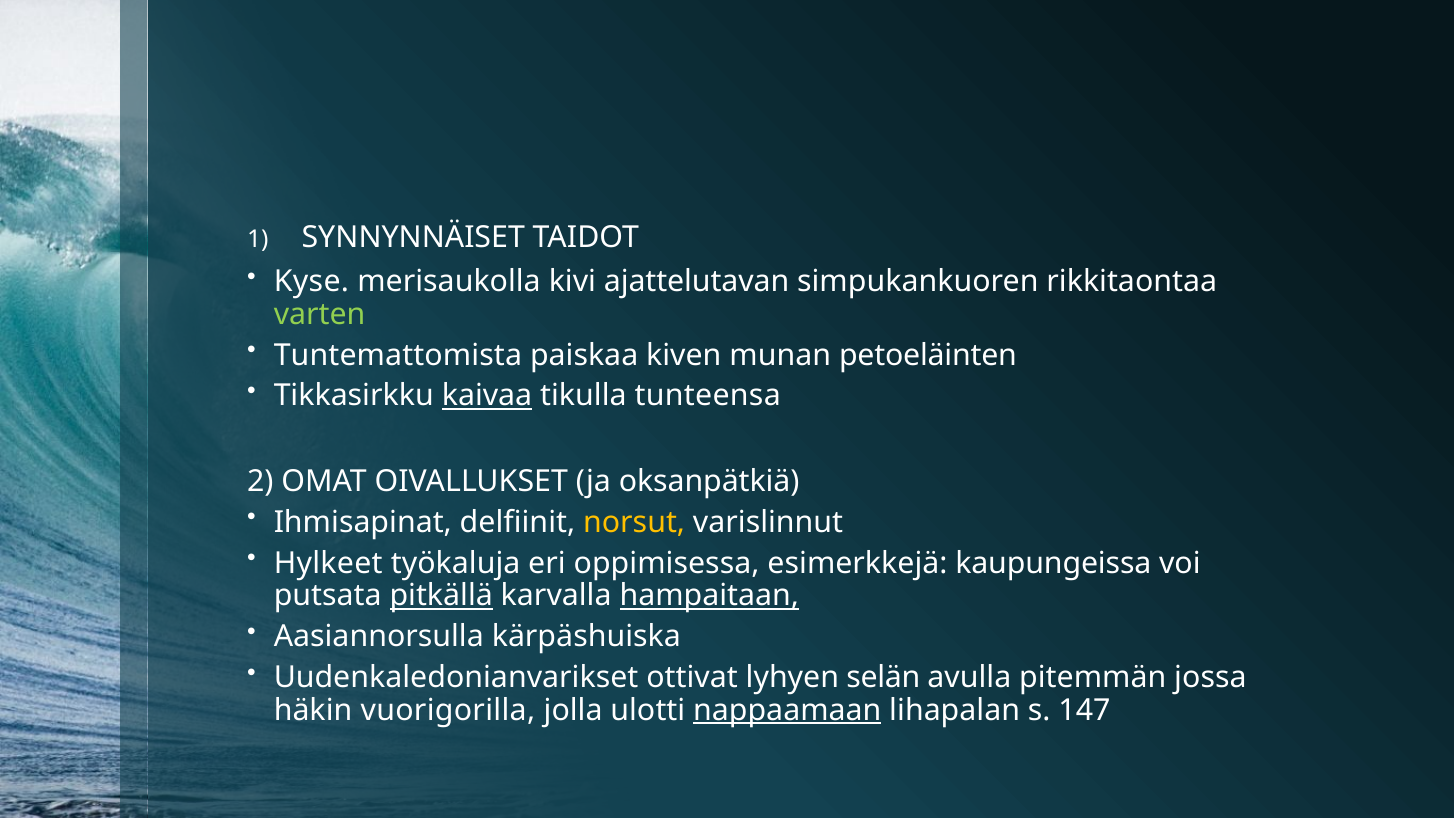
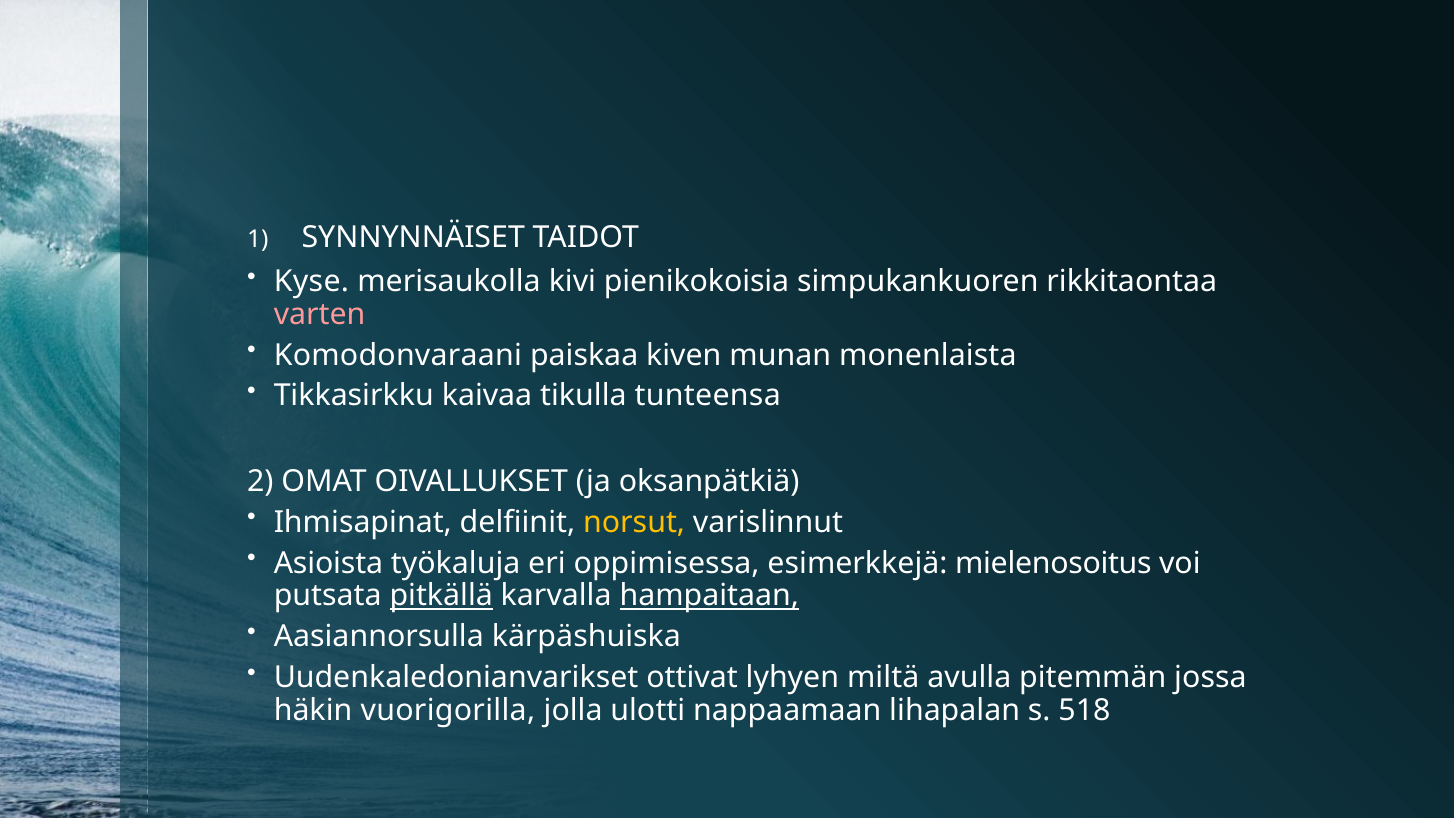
ajattelutavan: ajattelutavan -> pienikokoisia (697, 282)
varten colour: light green -> pink (320, 314)
Tuntemattomista: Tuntemattomista -> Komodonvaraani (398, 355)
petoeläinten: petoeläinten -> monenlaista (928, 355)
kaivaa underline: present -> none (487, 396)
Hylkeet: Hylkeet -> Asioista (328, 563)
kaupungeissa: kaupungeissa -> mielenosoitus (1053, 563)
selän: selän -> miltä (883, 678)
nappaamaan underline: present -> none (787, 710)
147: 147 -> 518 (1084, 710)
